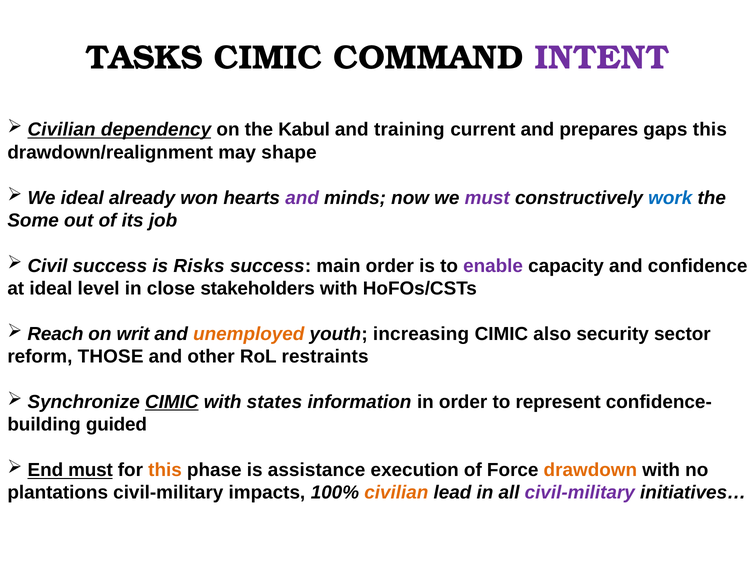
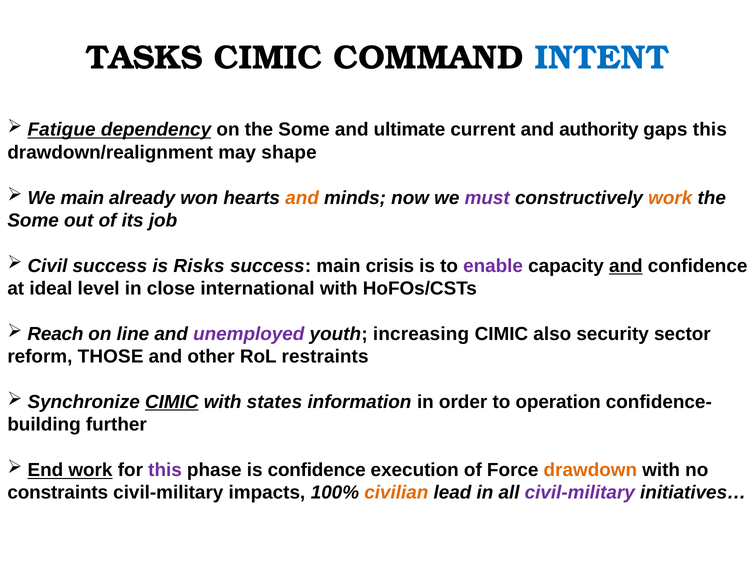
INTENT colour: purple -> blue (602, 58)
Civilian: Civilian -> Fatigue (62, 130)
on the Kabul: Kabul -> Some (304, 130)
training: training -> ultimate (410, 130)
prepares: prepares -> authority (599, 130)
We ideal: ideal -> main (82, 198)
and colour: purple -> orange (302, 198)
work colour: blue -> orange (670, 198)
main order: order -> crisis (390, 266)
and underline: none -> present (626, 266)
stakeholders: stakeholders -> international (257, 289)
writ: writ -> line (133, 334)
unemployed colour: orange -> purple (249, 334)
represent: represent -> operation (558, 402)
guided: guided -> further (116, 425)
End must: must -> work (90, 470)
this colour: orange -> purple (165, 470)
is assistance: assistance -> confidence (317, 470)
plantations: plantations -> constraints (58, 493)
